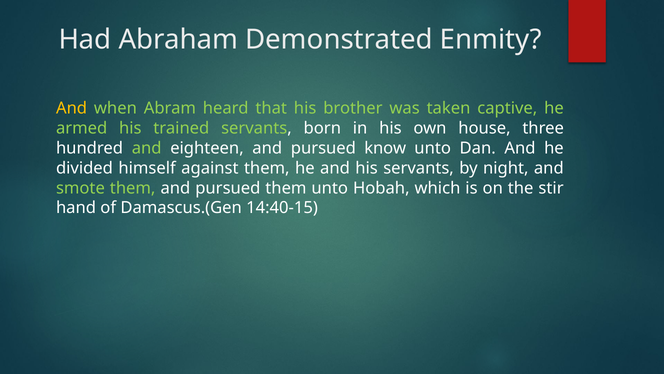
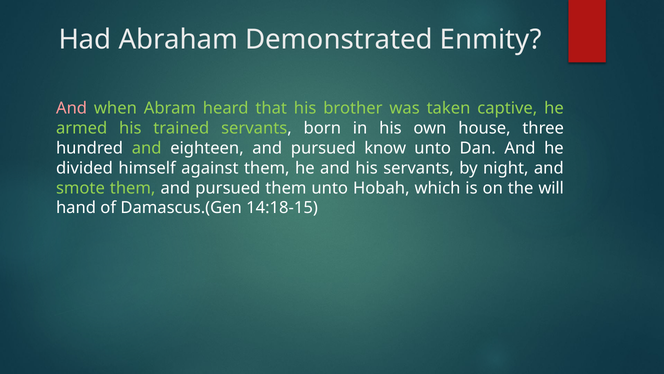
And colour: yellow -> pink (72, 108)
stir: stir -> will (551, 188)
14:40-15: 14:40-15 -> 14:18-15 (282, 208)
